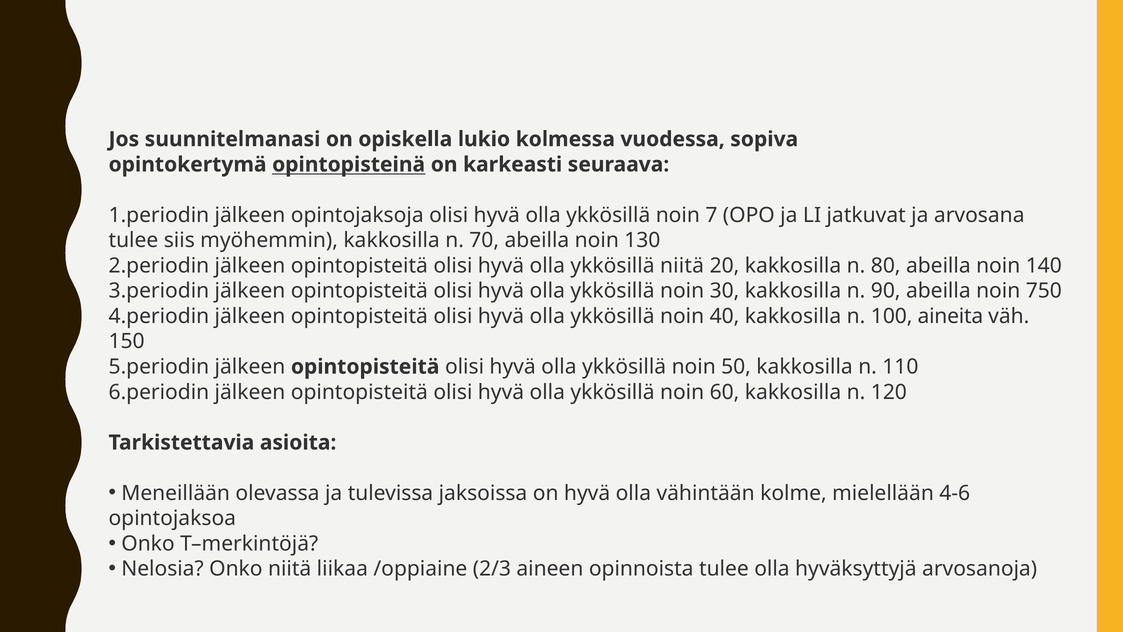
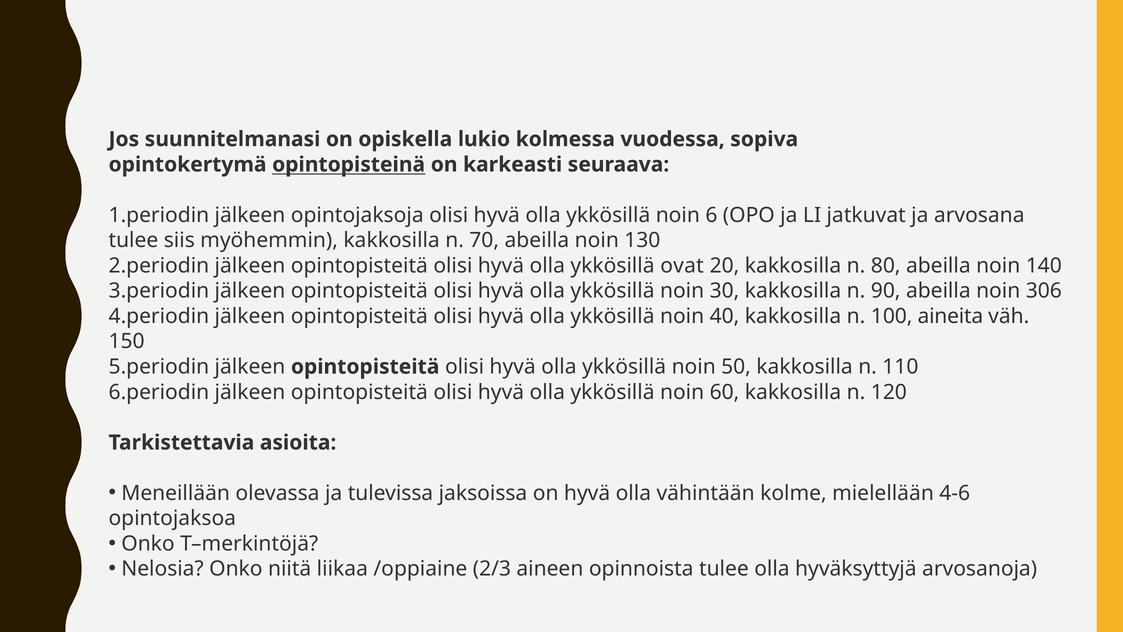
7: 7 -> 6 (711, 215)
ykkösillä niitä: niitä -> ovat (682, 266)
750: 750 -> 306 (1044, 291)
